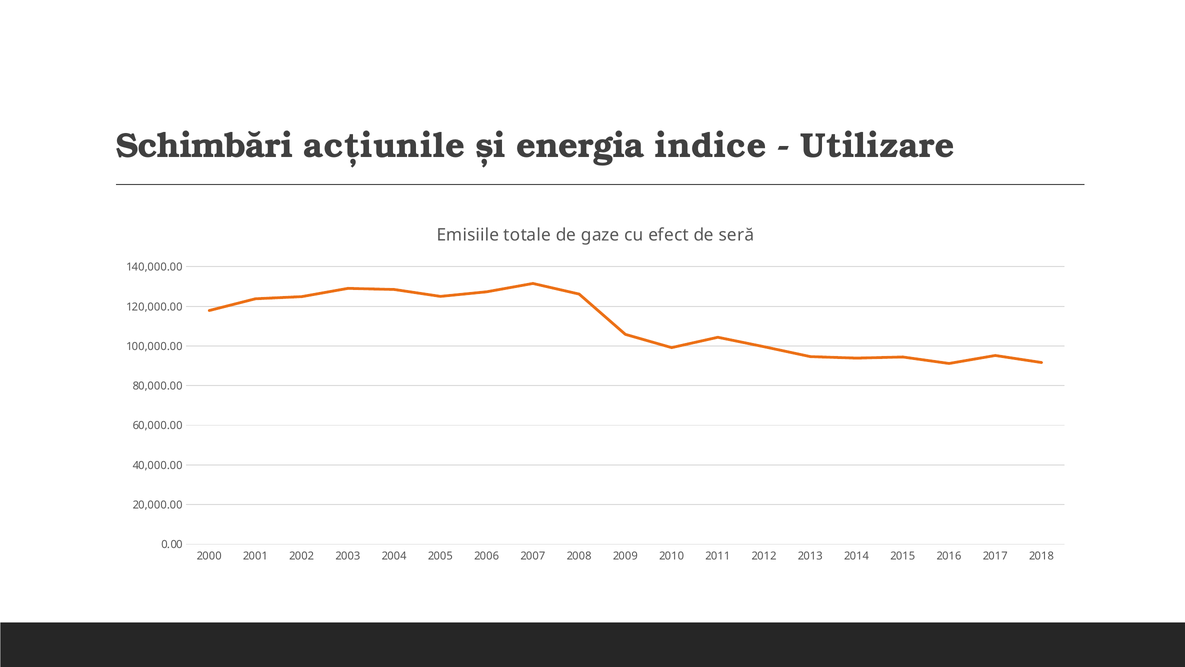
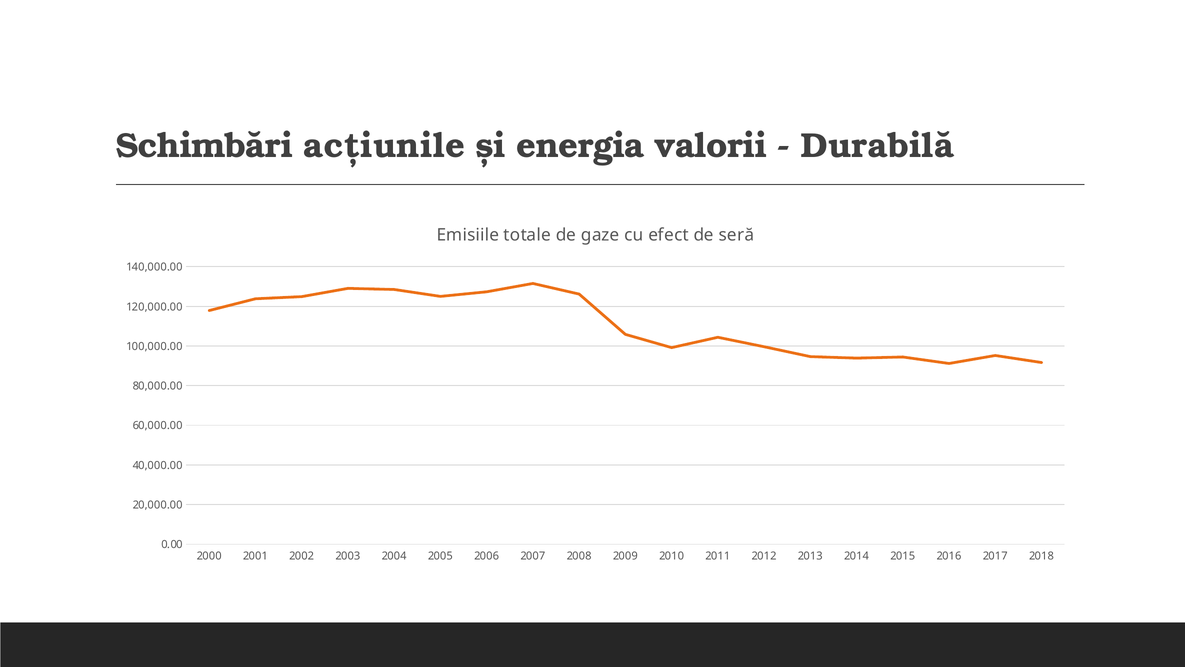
indice: indice -> valorii (711, 146)
Utilizare: Utilizare -> Durabilă (878, 146)
